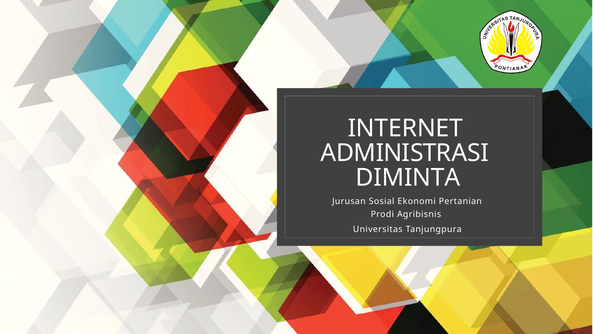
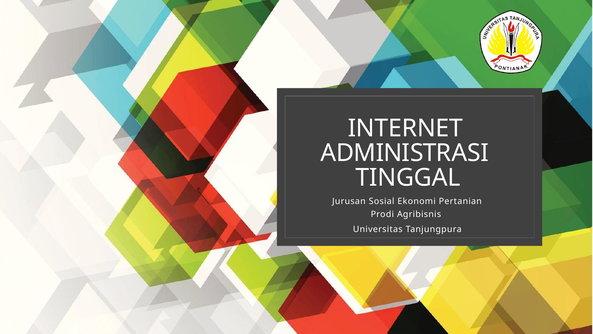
DIMINTA: DIMINTA -> TINGGAL (408, 177)
